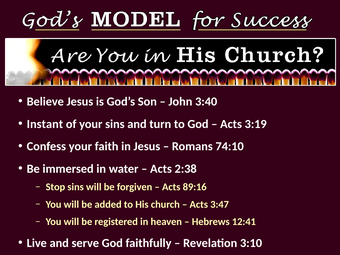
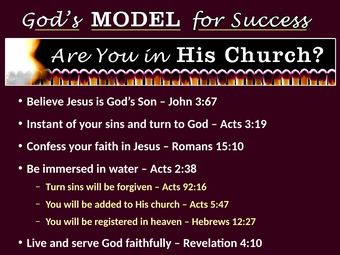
3:40: 3:40 -> 3:67 (206, 102)
74:10: 74:10 -> 15:10 (230, 146)
Stop: Stop -> Turn (55, 187)
89:16: 89:16 -> 92:16 (195, 187)
3:47: 3:47 -> 5:47 (220, 204)
12:41: 12:41 -> 12:27 (244, 222)
3:10: 3:10 -> 4:10 (251, 243)
